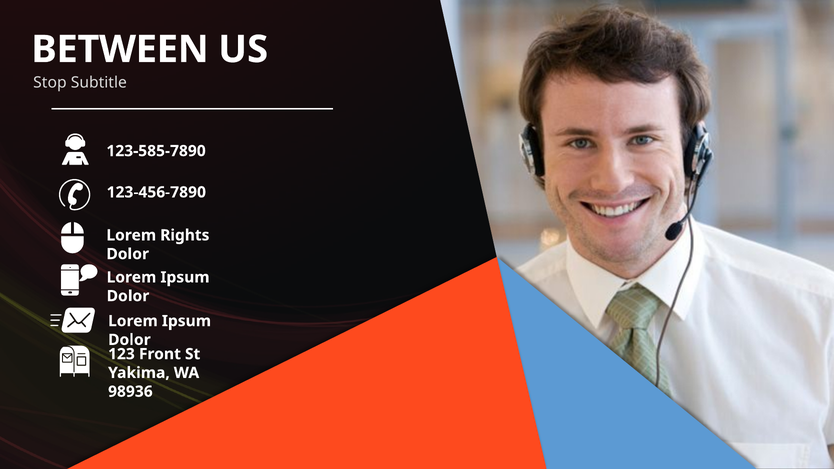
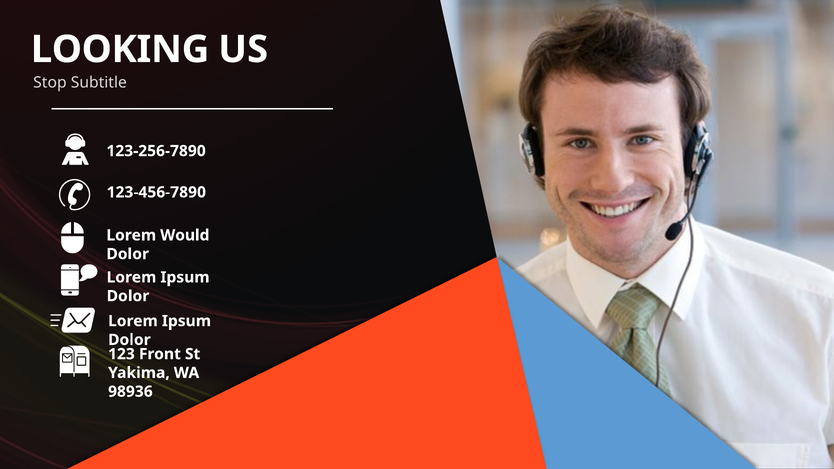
BETWEEN: BETWEEN -> LOOKING (120, 49)
123-585-7890: 123-585-7890 -> 123-256-7890 (156, 151)
Rights: Rights -> Would (185, 235)
